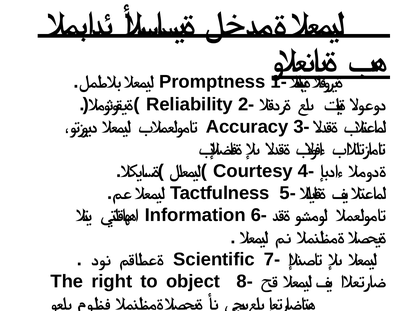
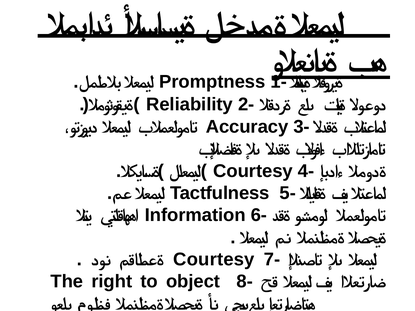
Scientific: Scientific -> Courtesy (214, 260)
